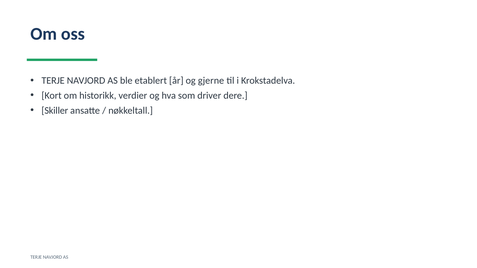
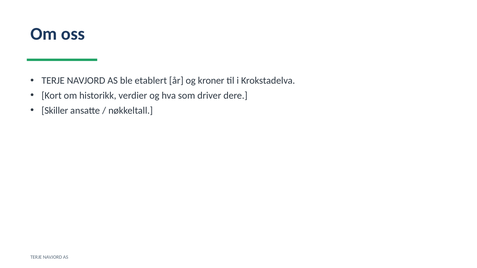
gjerne: gjerne -> kroner (211, 81)
